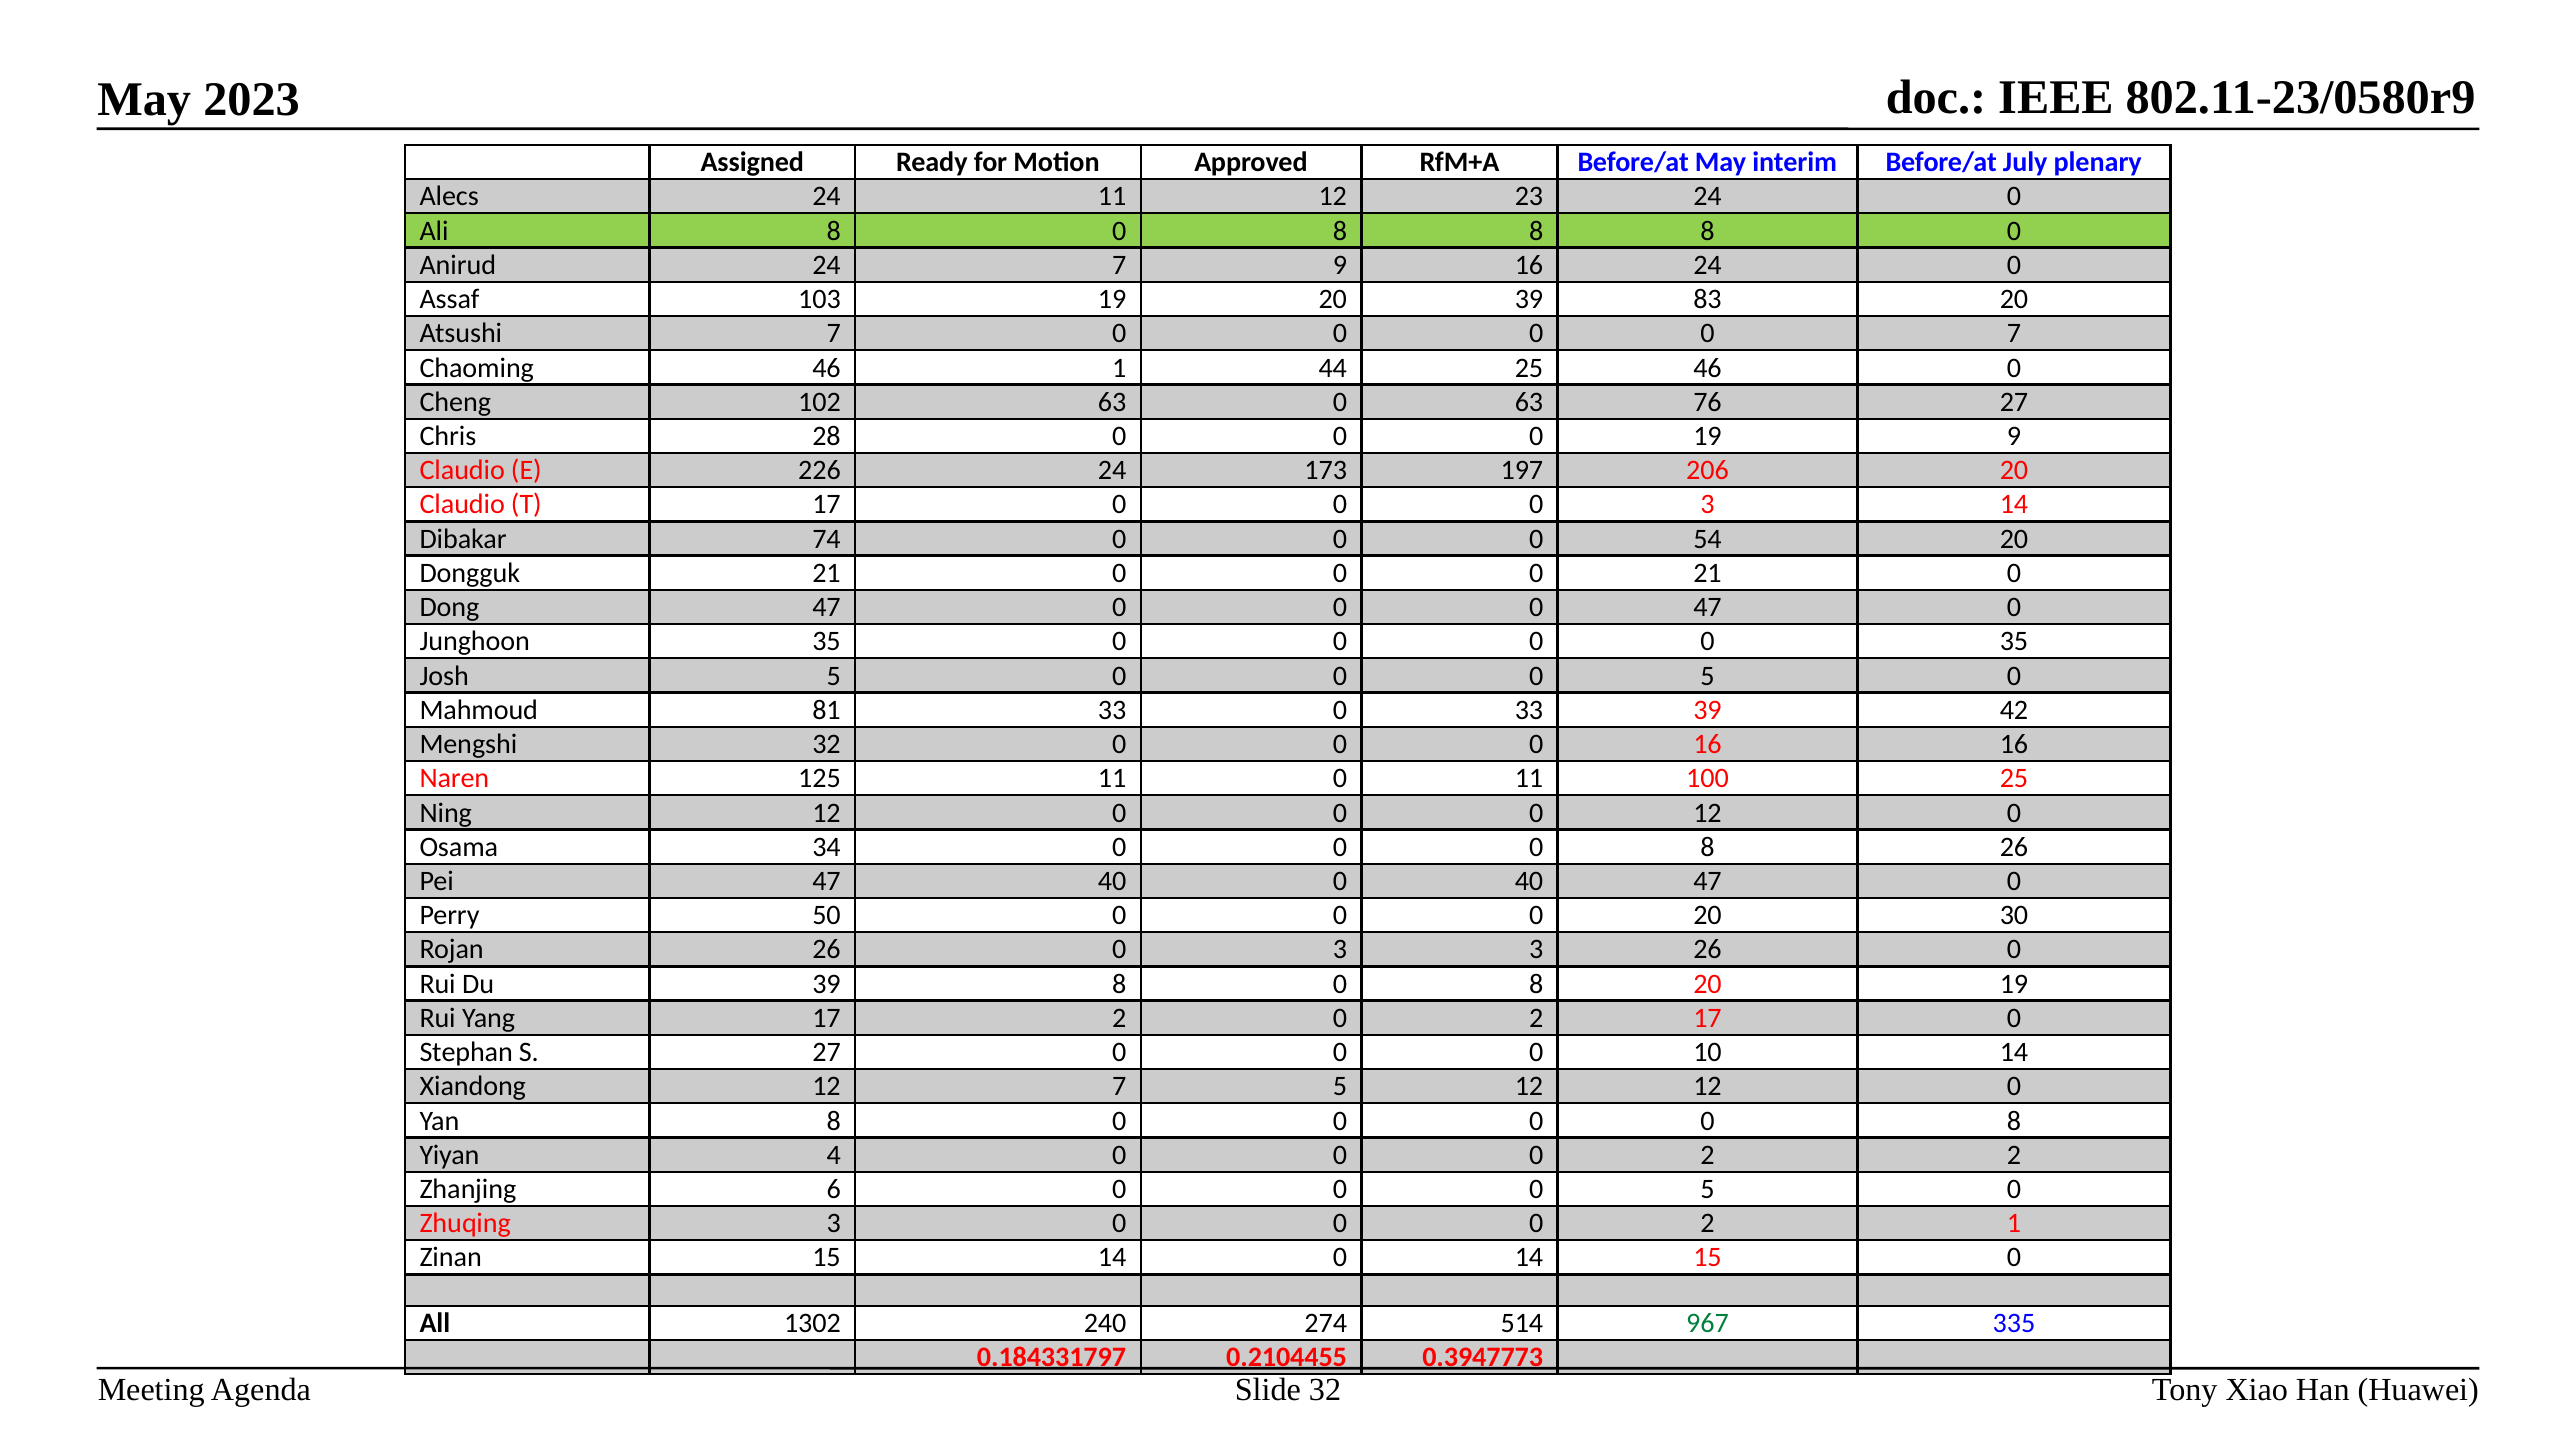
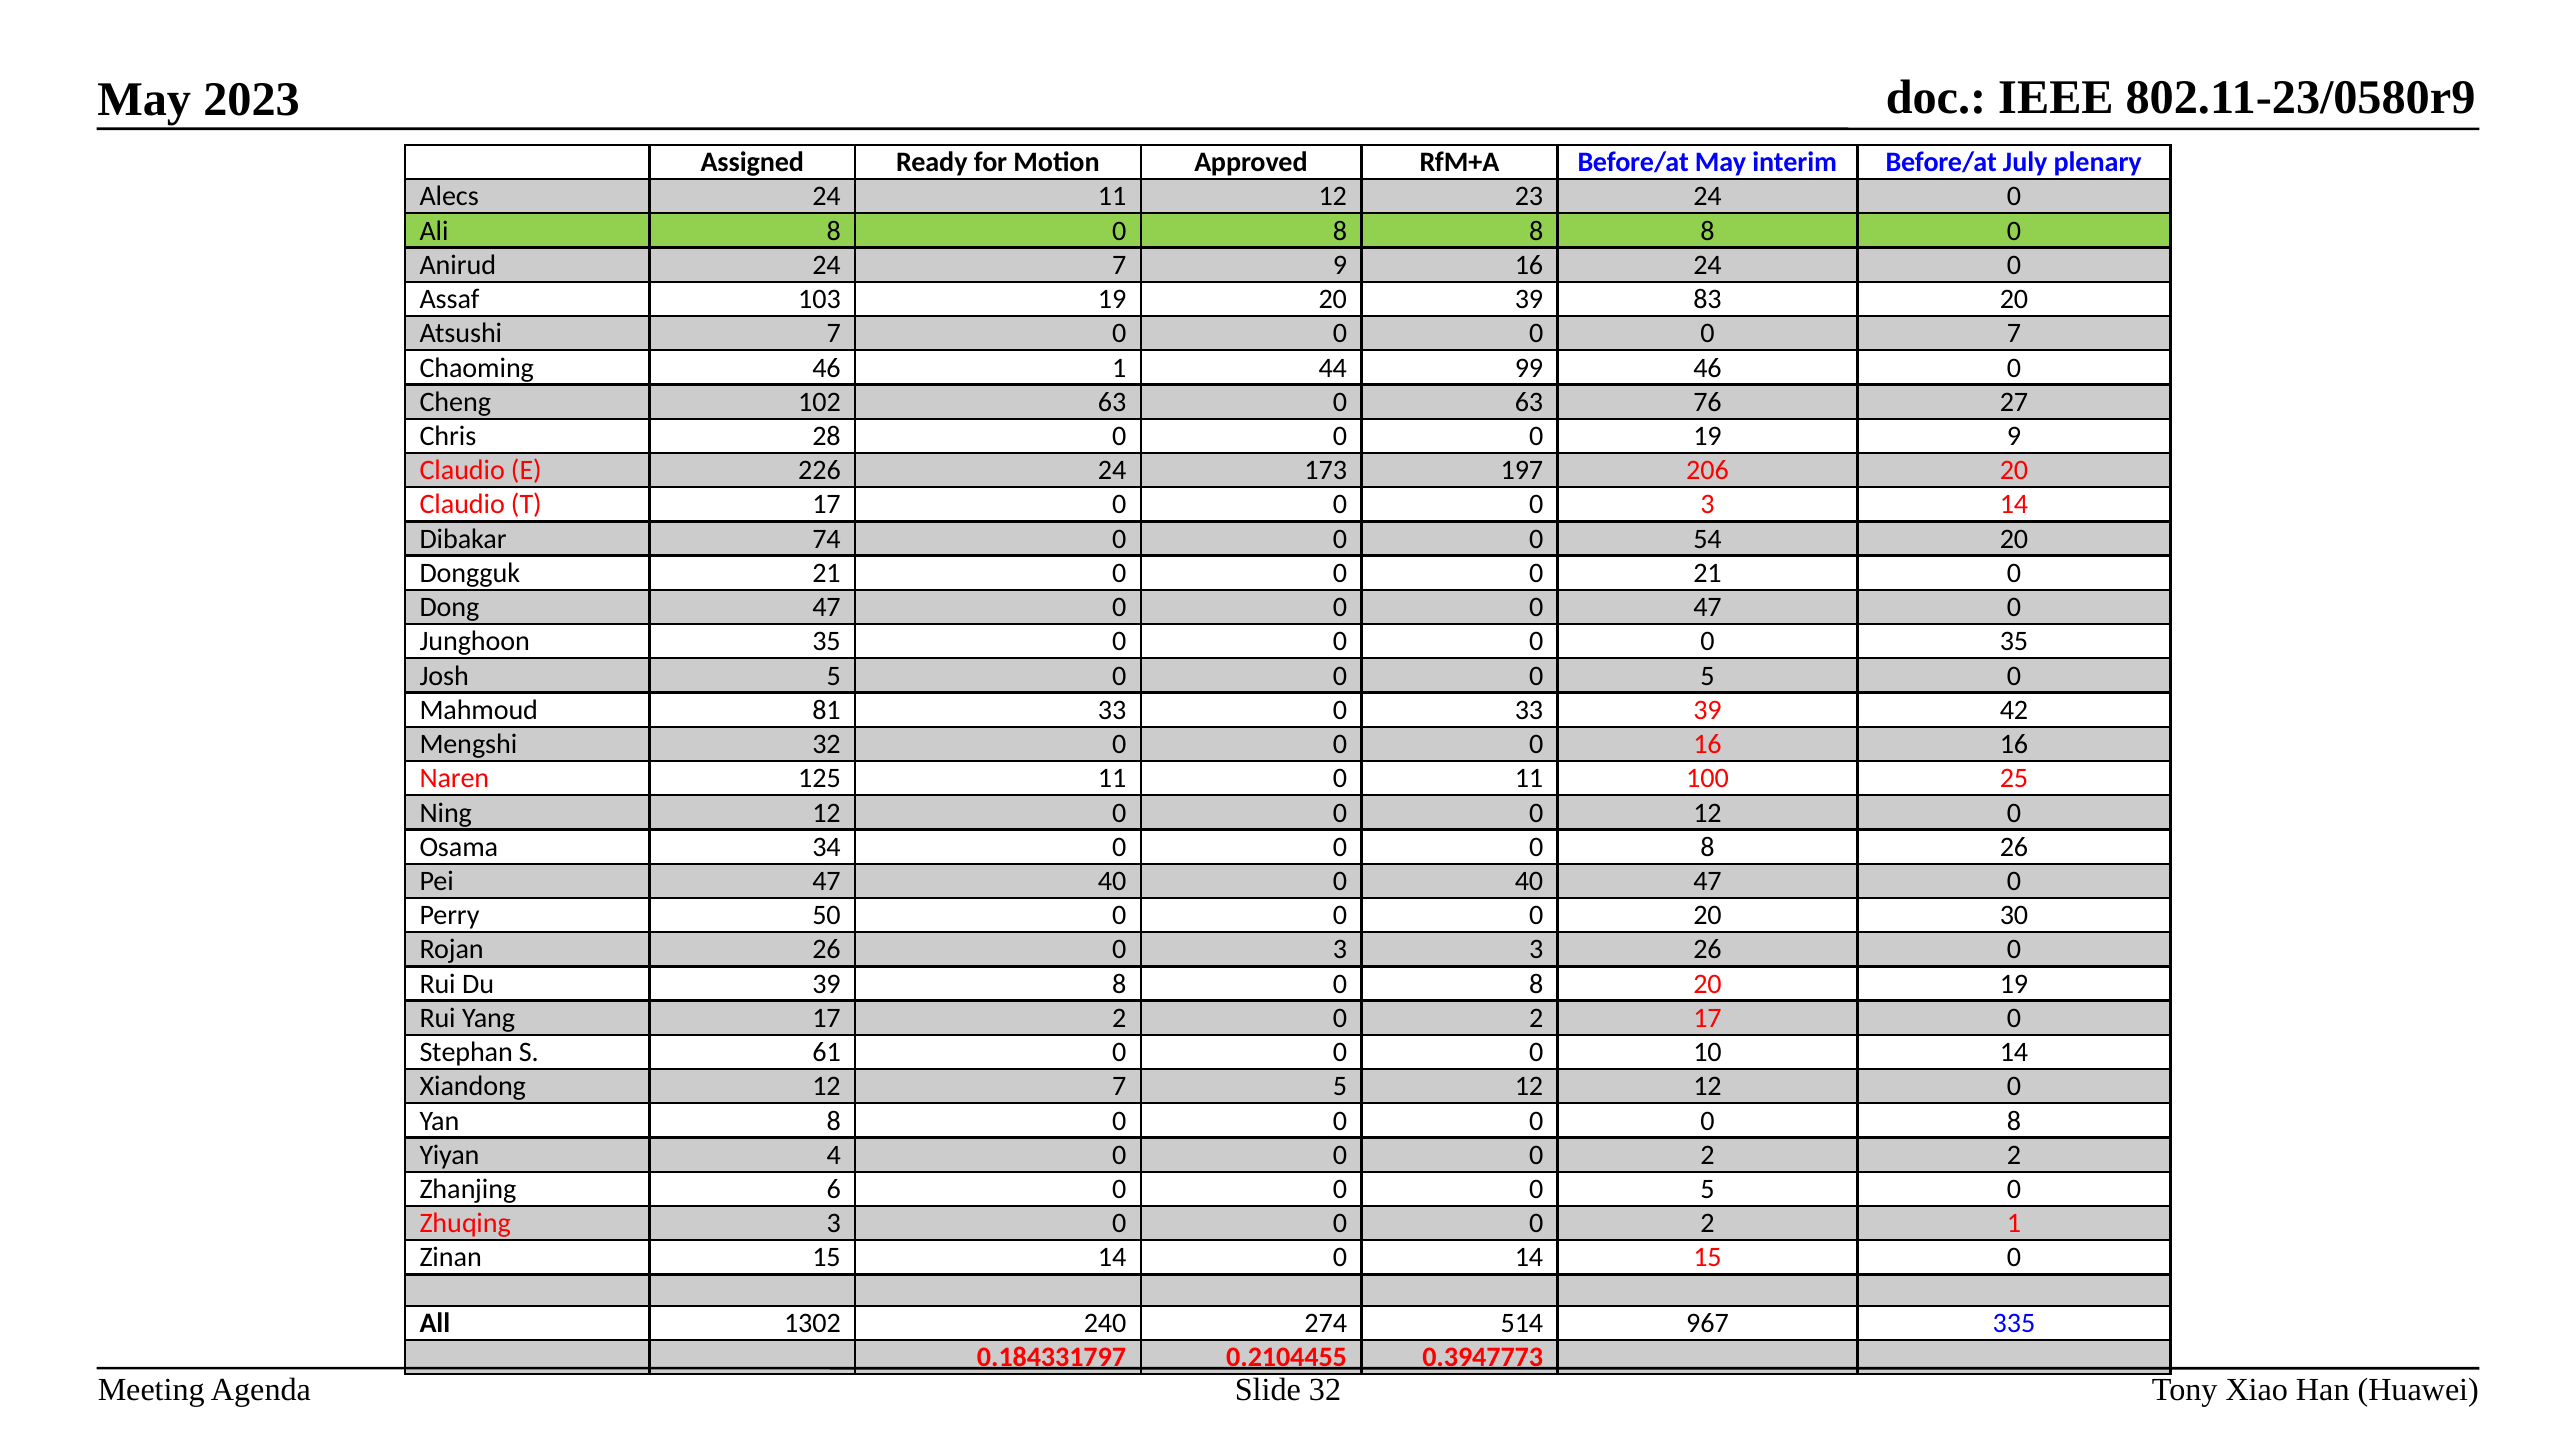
44 25: 25 -> 99 (1529, 368)
S 27: 27 -> 61 (827, 1052)
967 colour: green -> black (1708, 1323)
